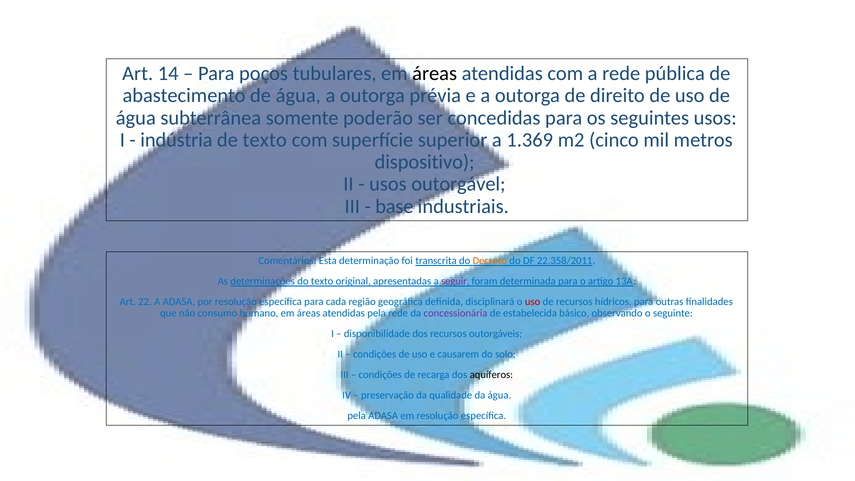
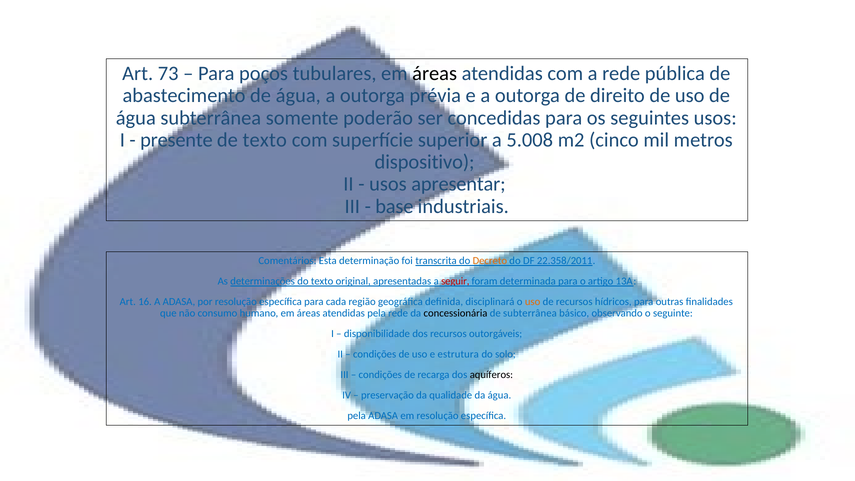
14: 14 -> 73 (168, 74)
indústria: indústria -> presente (176, 140)
1.369: 1.369 -> 5.008 (530, 140)
outorgável: outorgável -> apresentar (458, 184)
seguir colour: purple -> red (455, 281)
22: 22 -> 16 (145, 302)
uso colour: red -> orange (533, 302)
concessionária colour: purple -> black (455, 313)
de estabelecida: estabelecida -> subterrânea (530, 313)
causarem: causarem -> estrutura (458, 354)
